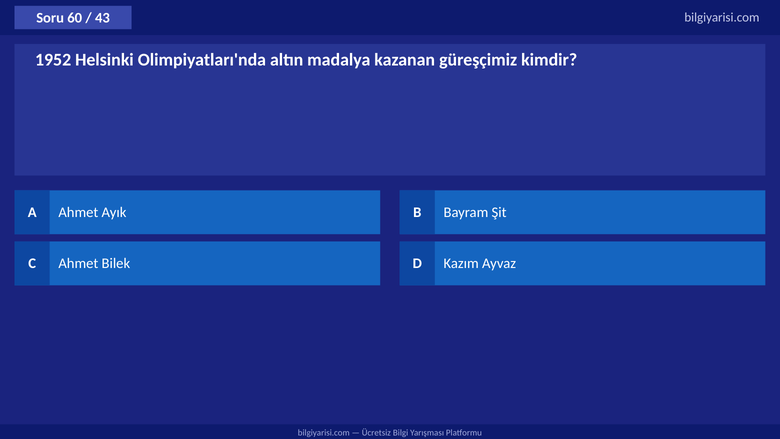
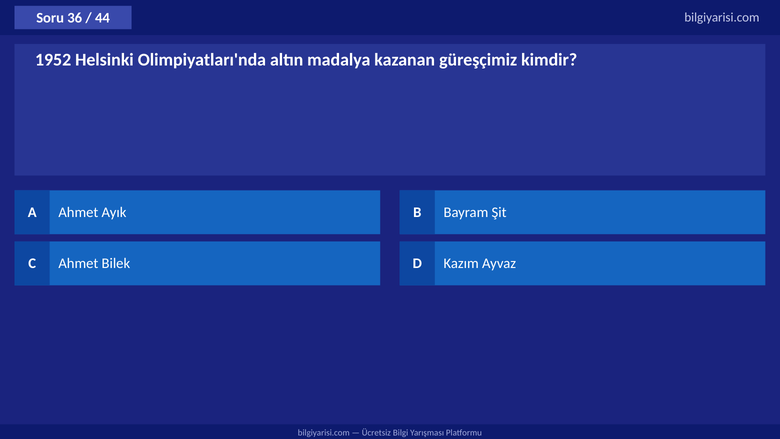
60: 60 -> 36 (75, 18)
43: 43 -> 44 (102, 18)
